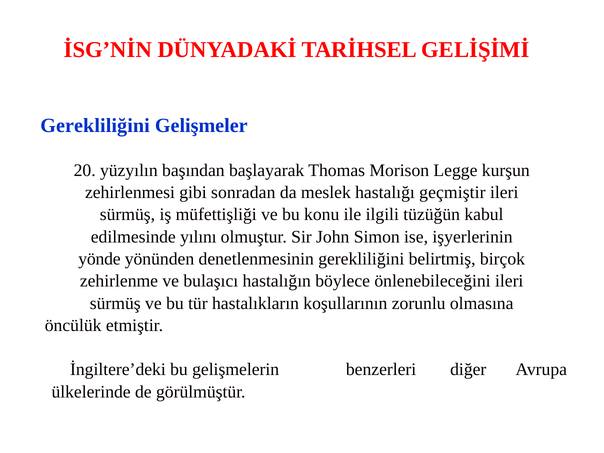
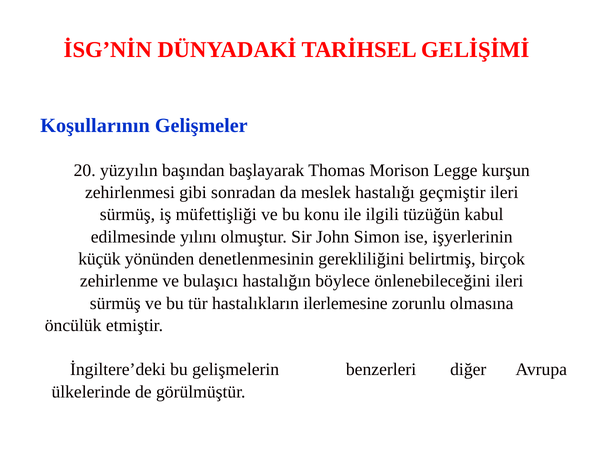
Gerekliliğini: Gerekliliğini -> Koşullarının (95, 126)
yönde: yönde -> küçük (99, 259)
koşullarının: koşullarının -> ilerlemesine (345, 303)
